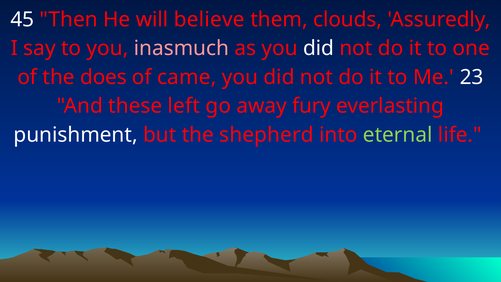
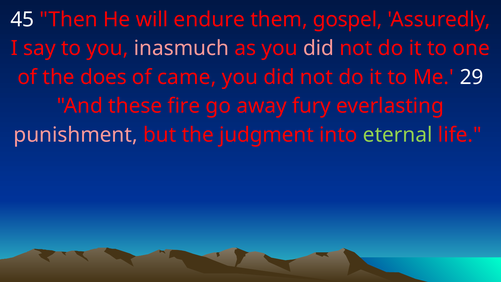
believe: believe -> endure (209, 20)
clouds: clouds -> gospel (348, 20)
did colour: white -> pink (319, 48)
23: 23 -> 29 (472, 77)
left: left -> fire (184, 106)
punishment colour: white -> pink (76, 135)
shepherd: shepherd -> judgment (267, 135)
